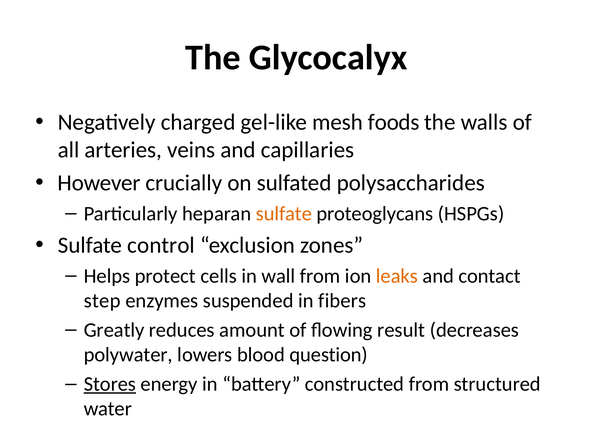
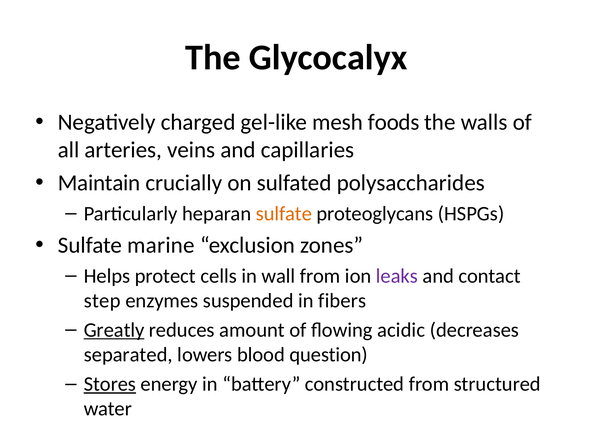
However: However -> Maintain (99, 183)
control: control -> marine (161, 245)
leaks colour: orange -> purple (397, 276)
Greatly underline: none -> present (114, 330)
result: result -> acidic (401, 330)
polywater: polywater -> separated (128, 355)
